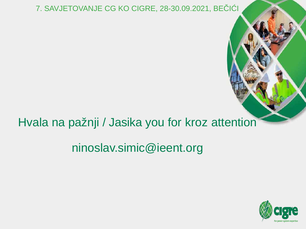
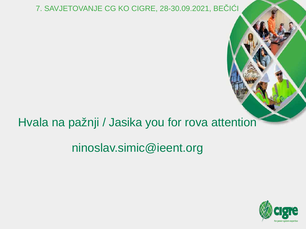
kroz: kroz -> rova (197, 123)
